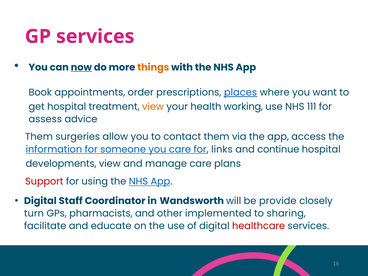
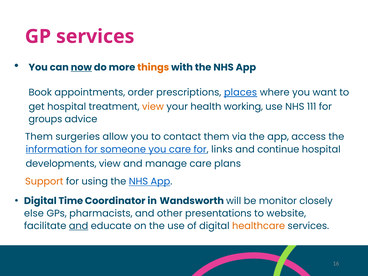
assess: assess -> groups (45, 119)
Support colour: red -> orange (44, 181)
Staff: Staff -> Time (71, 201)
provide: provide -> monitor (278, 201)
turn: turn -> else (34, 213)
implemented: implemented -> presentations (218, 213)
sharing: sharing -> website (286, 213)
and underline: none -> present (79, 226)
healthcare colour: red -> orange (259, 226)
